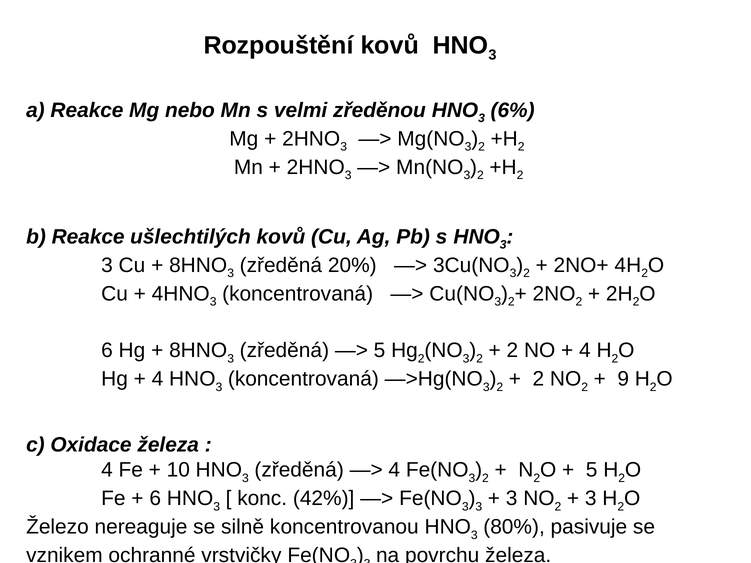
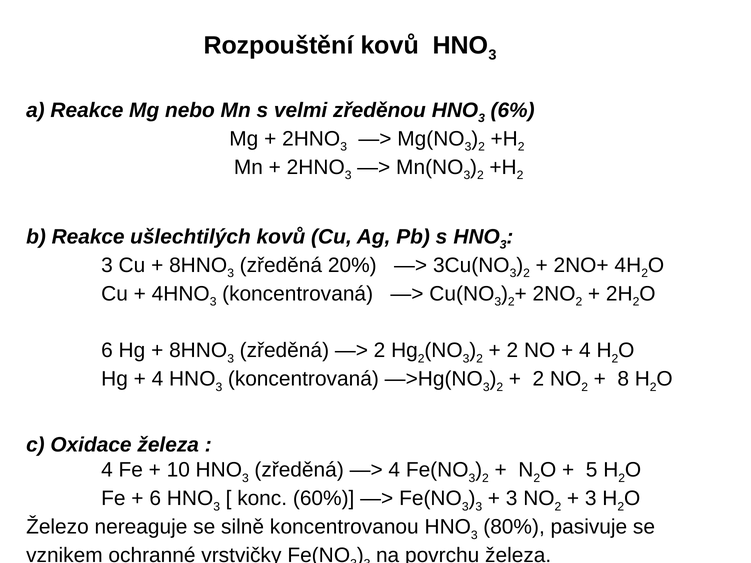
5: 5 -> 2 (380, 351)
9: 9 -> 8 (623, 379)
42%: 42% -> 60% (324, 499)
